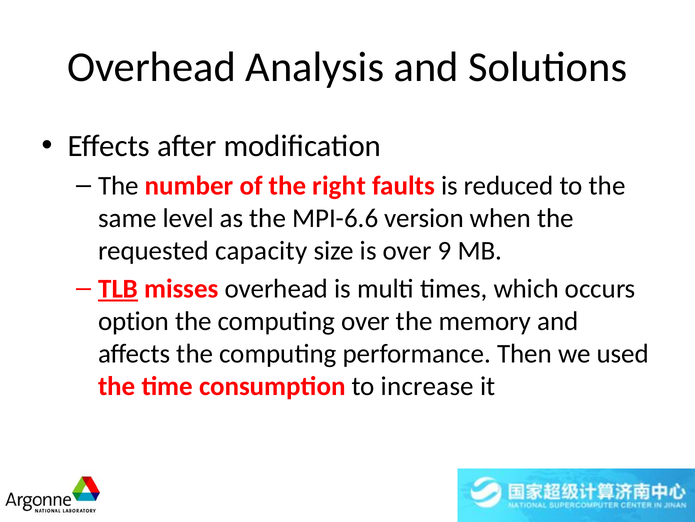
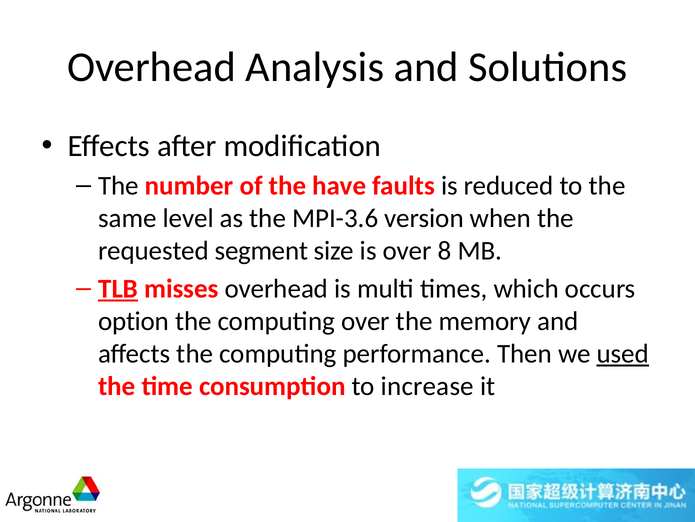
right: right -> have (339, 186)
MPI-6.6: MPI-6.6 -> MPI-3.6 (335, 218)
capacity: capacity -> segment (261, 251)
9: 9 -> 8 (445, 251)
used underline: none -> present (623, 353)
